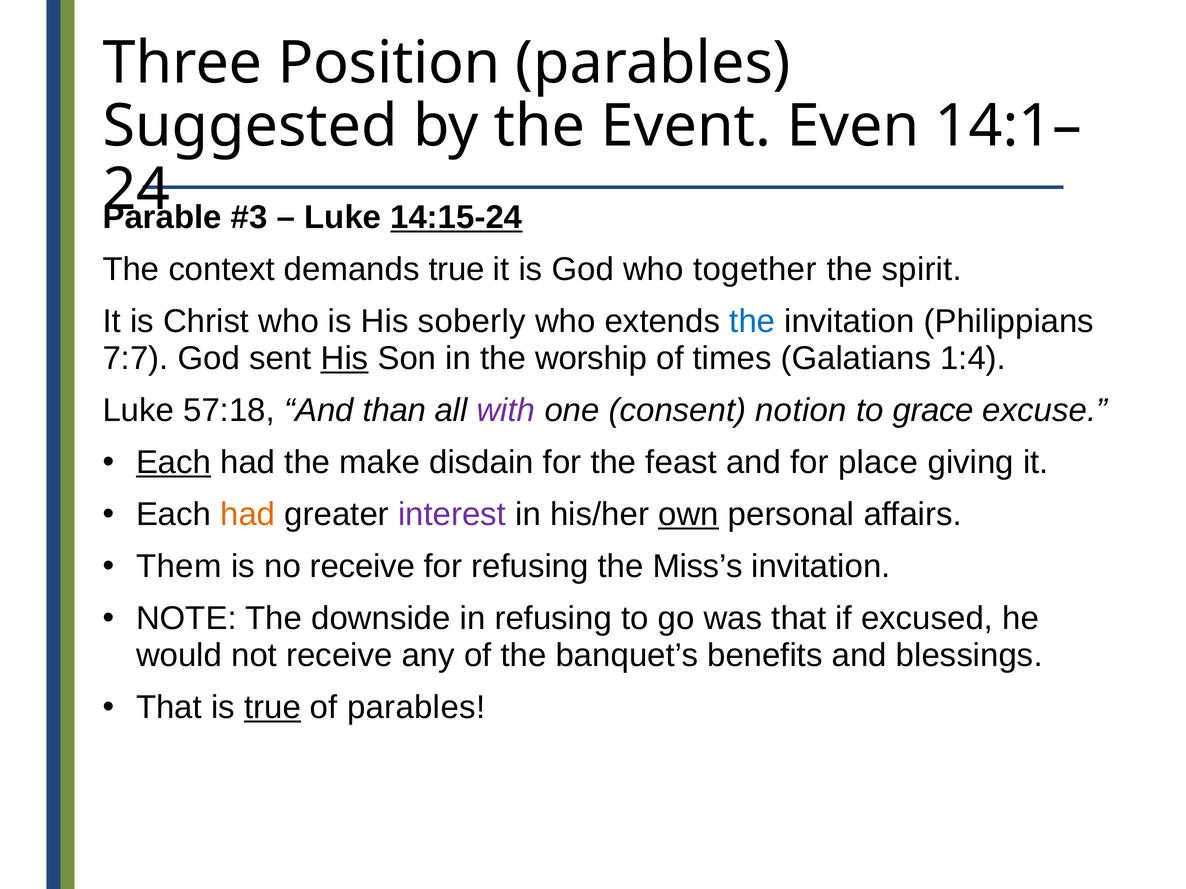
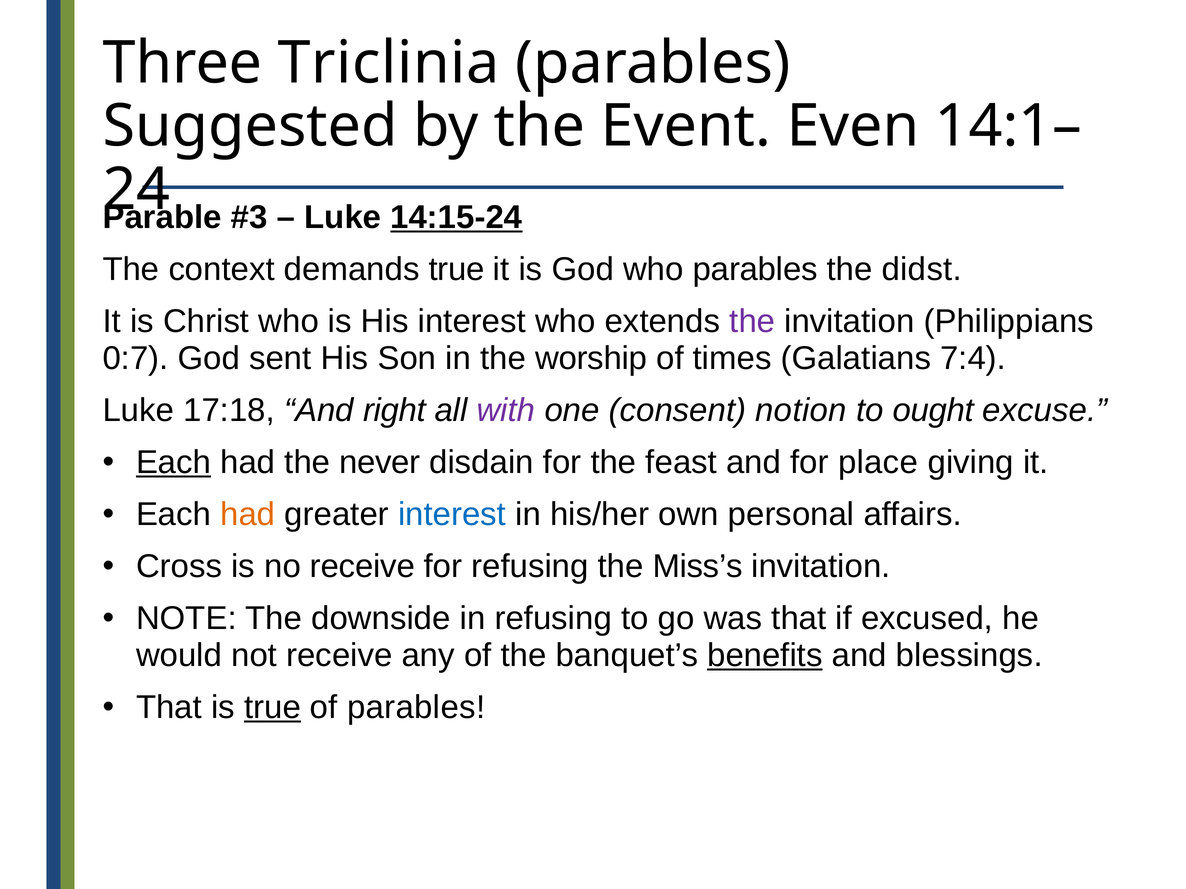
Position: Position -> Triclinia (389, 63)
who together: together -> parables (755, 269)
spirit: spirit -> didst (922, 269)
His soberly: soberly -> interest (472, 321)
the colour: blue -> purple (752, 321)
7:7: 7:7 -> 0:7 (136, 359)
His underline: present -> none (345, 359)
1:4: 1:4 -> 7:4 (973, 359)
57:18: 57:18 -> 17:18 (229, 411)
than: than -> right (394, 411)
grace: grace -> ought (933, 411)
make: make -> never (380, 463)
interest colour: purple -> blue (452, 515)
own underline: present -> none (688, 515)
Them: Them -> Cross (179, 567)
benefits underline: none -> present (765, 656)
